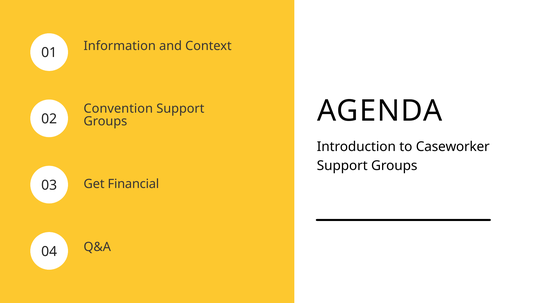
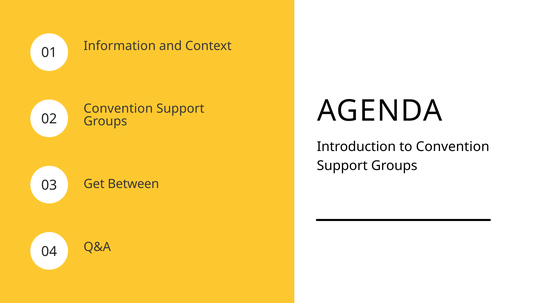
to Caseworker: Caseworker -> Convention (453, 147)
Financial: Financial -> Between (133, 184)
